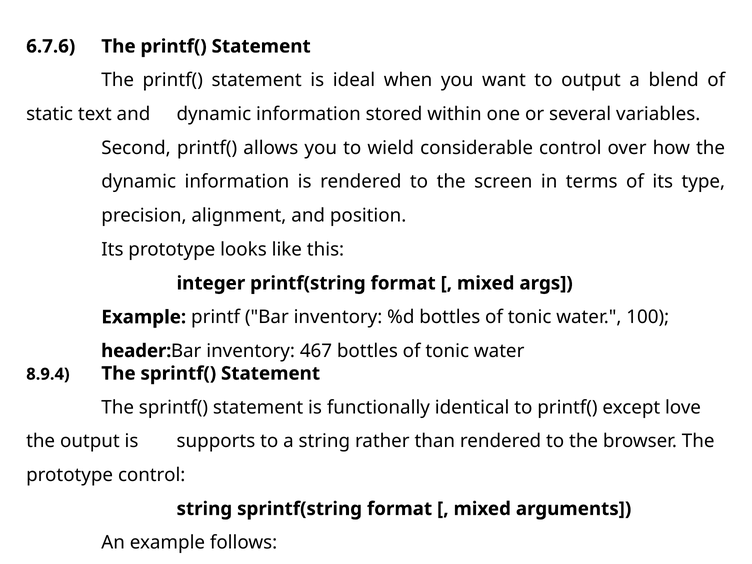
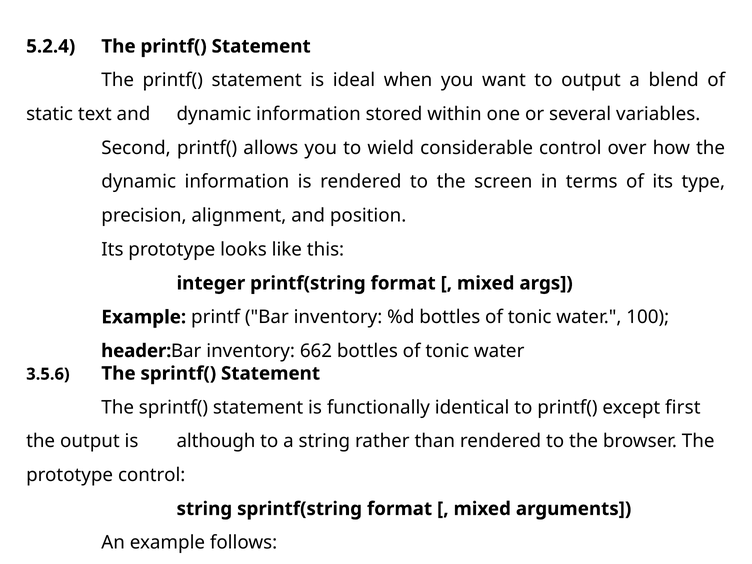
6.7.6: 6.7.6 -> 5.2.4 (51, 46)
467: 467 -> 662 (316, 351)
8.9.4: 8.9.4 -> 3.5.6 (48, 374)
love: love -> first (683, 407)
supports: supports -> although (216, 441)
